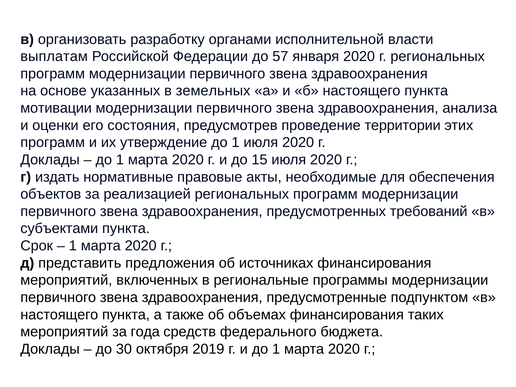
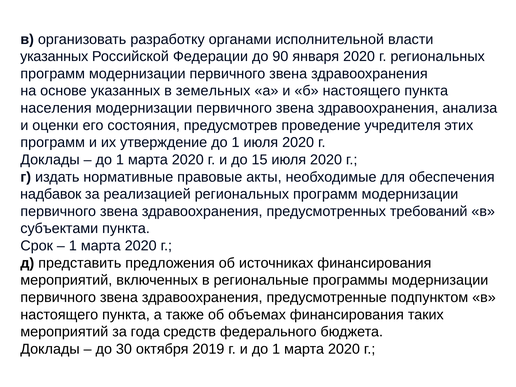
выплатам: выплатам -> указанных (54, 57)
57: 57 -> 90 (280, 57)
мотивации: мотивации -> населения (56, 108)
территории: территории -> учредителя (403, 125)
объектов: объектов -> надбавок (51, 194)
